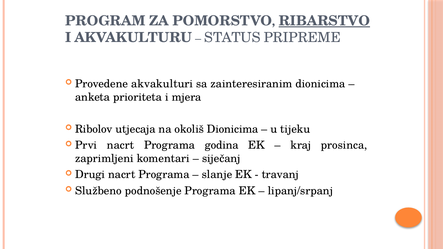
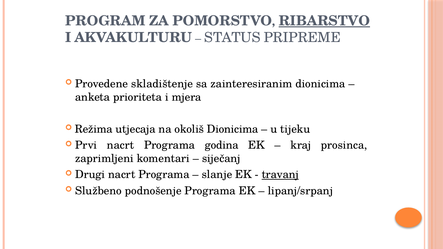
akvakulturi: akvakulturi -> skladištenje (162, 84)
Ribolov: Ribolov -> Režima (94, 129)
travanj underline: none -> present (280, 175)
